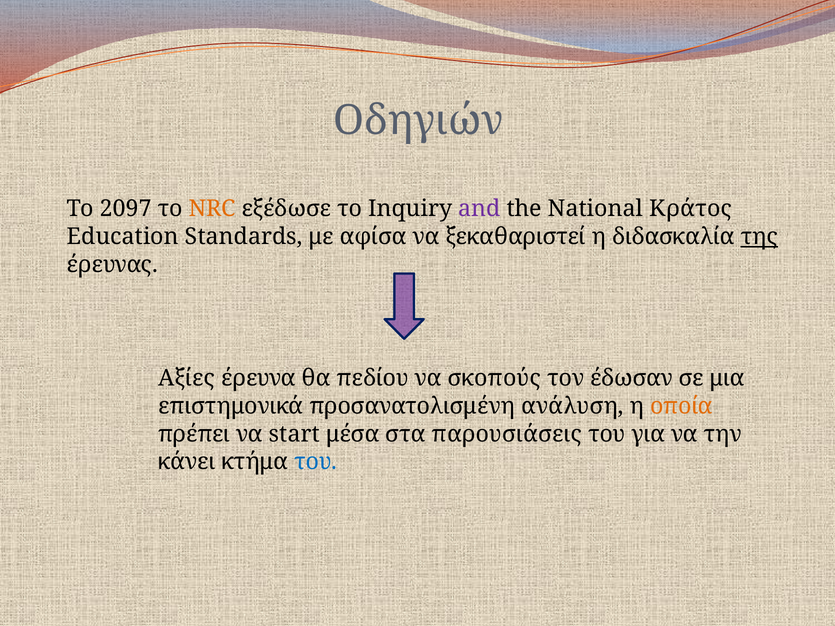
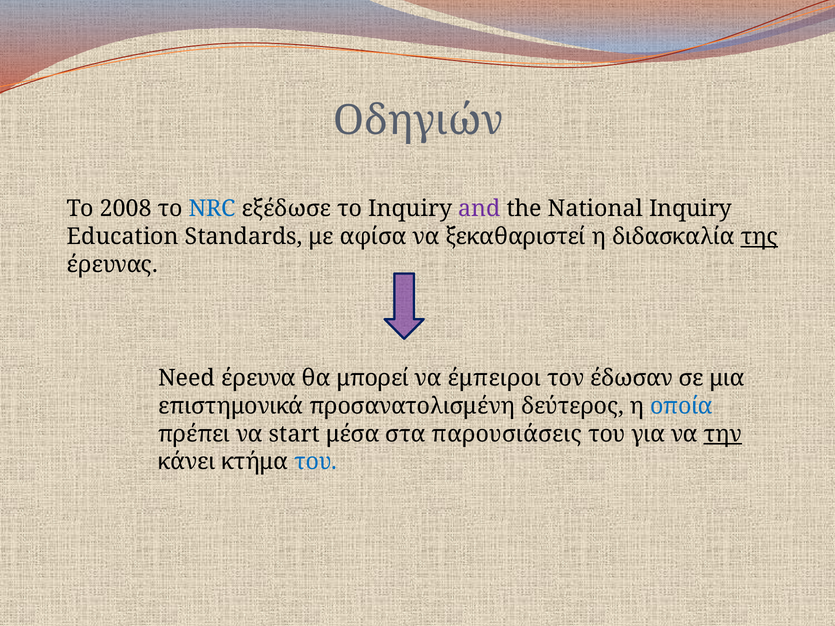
2097: 2097 -> 2008 (126, 209)
NRC colour: orange -> blue (212, 209)
National Κράτος: Κράτος -> Inquiry (691, 209)
Αξίες: Αξίες -> Need (187, 378)
πεδίου: πεδίου -> μπορεί (373, 378)
σκοπούς: σκοπούς -> έμπειροι (494, 378)
ανάλυση: ανάλυση -> δεύτερος (573, 406)
οποία colour: orange -> blue (681, 406)
την underline: none -> present (723, 434)
